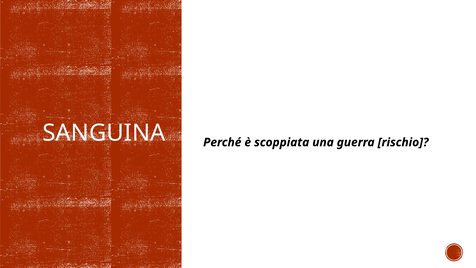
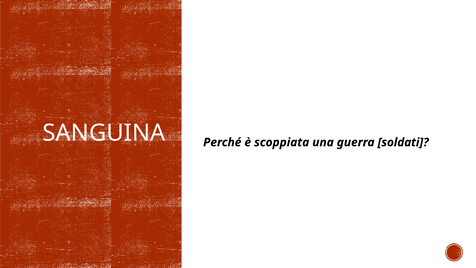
rischio: rischio -> soldati (403, 142)
